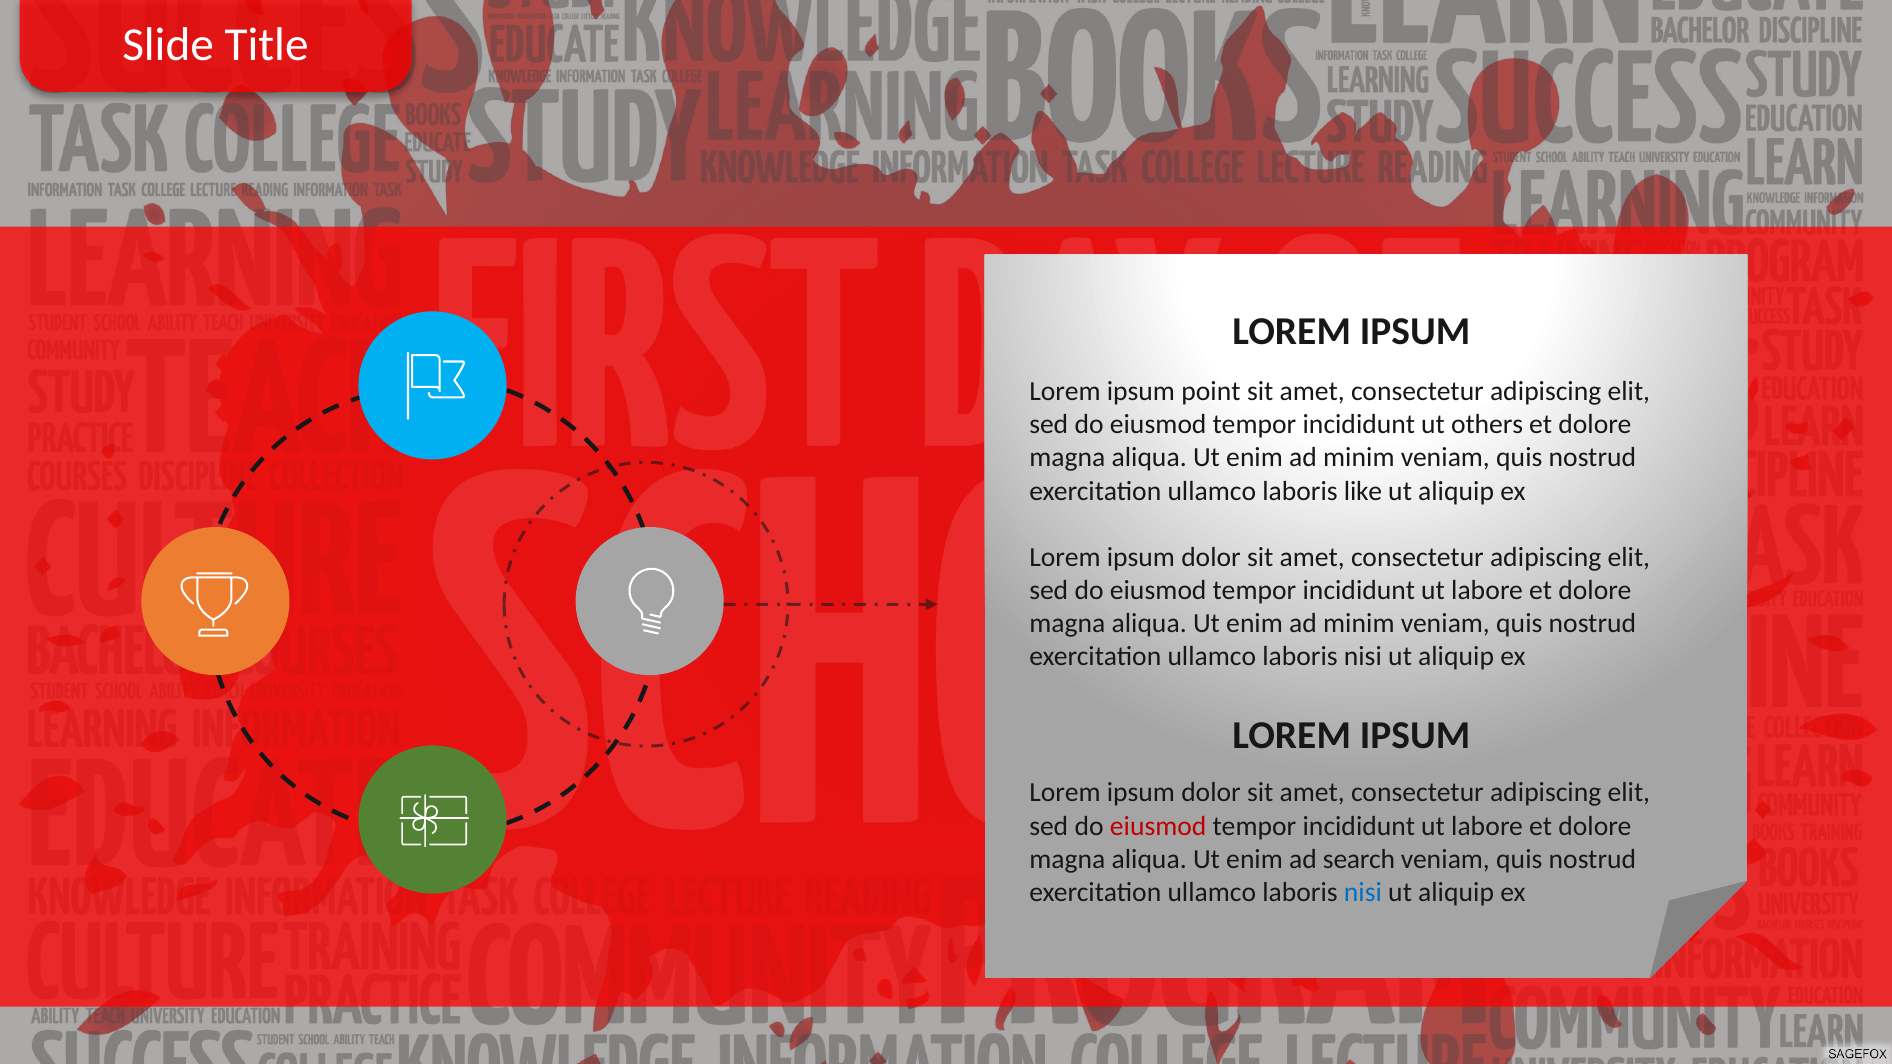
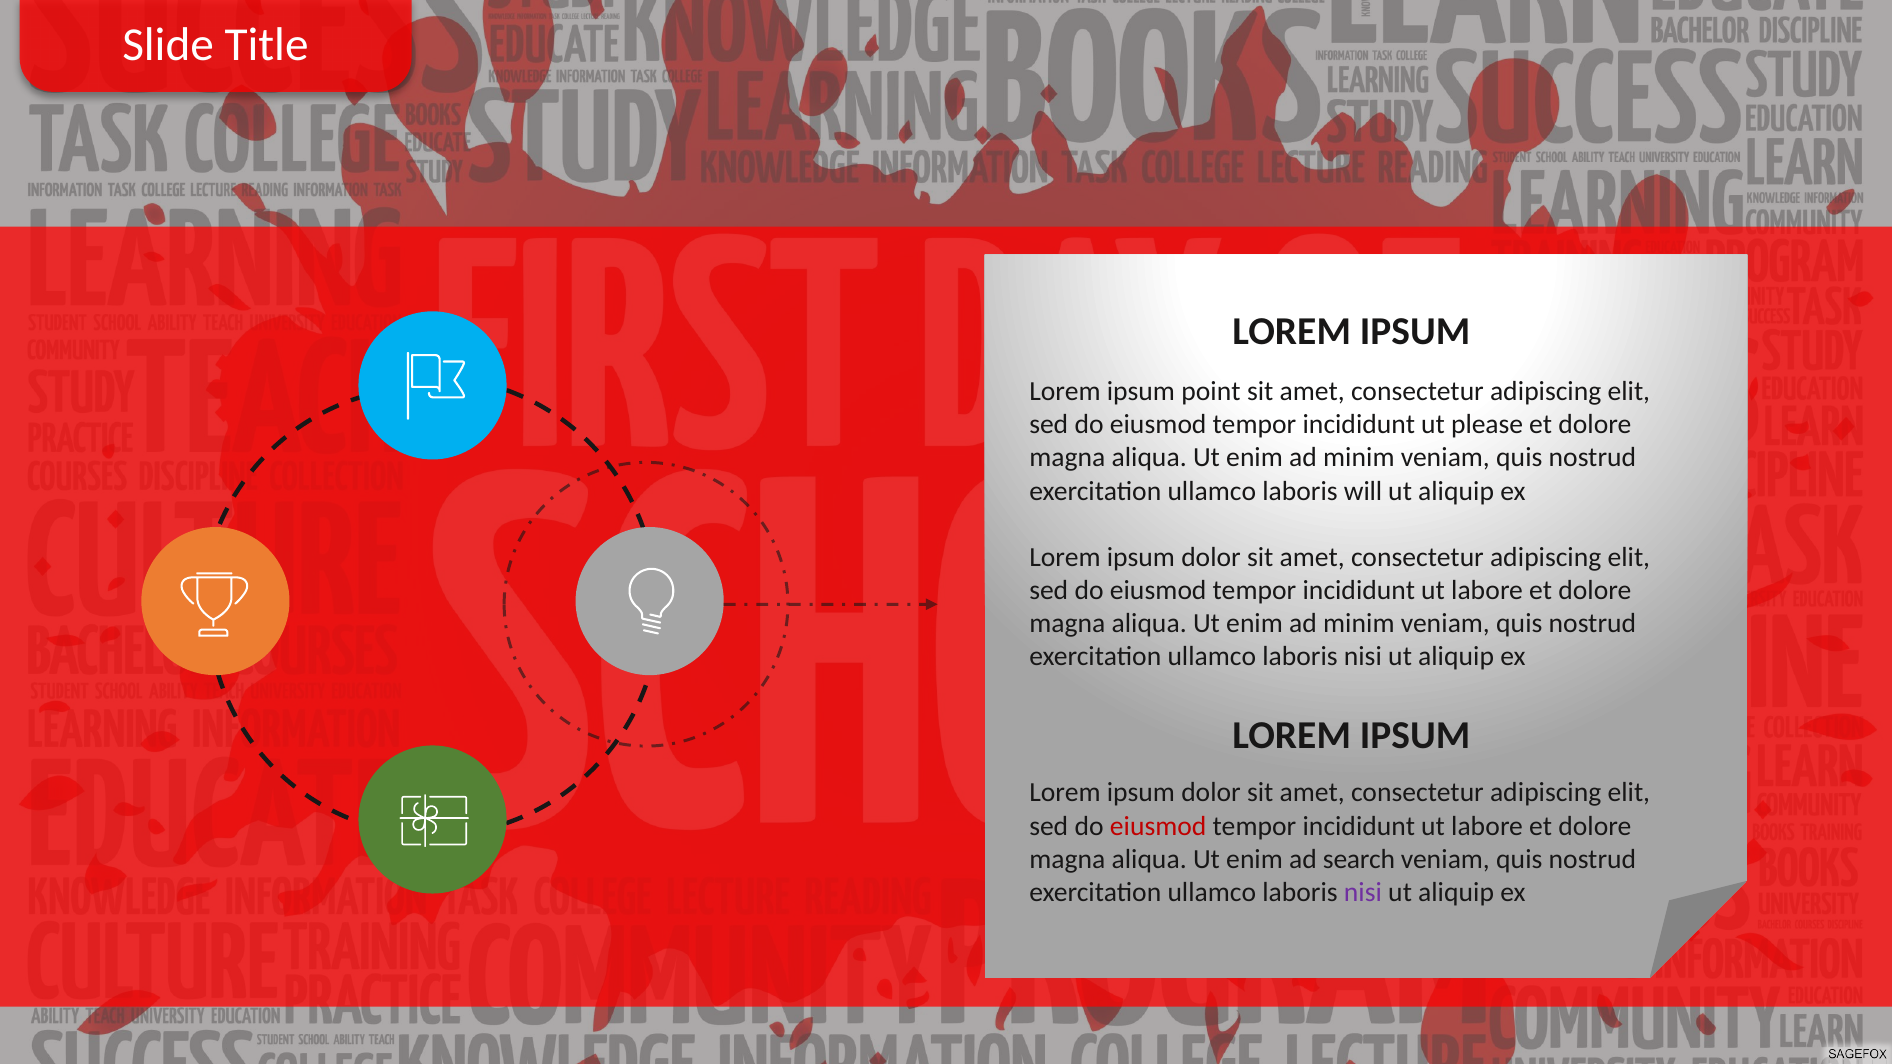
others: others -> please (1487, 425)
like: like -> will (1363, 491)
nisi colour: blue -> purple (1363, 892)
